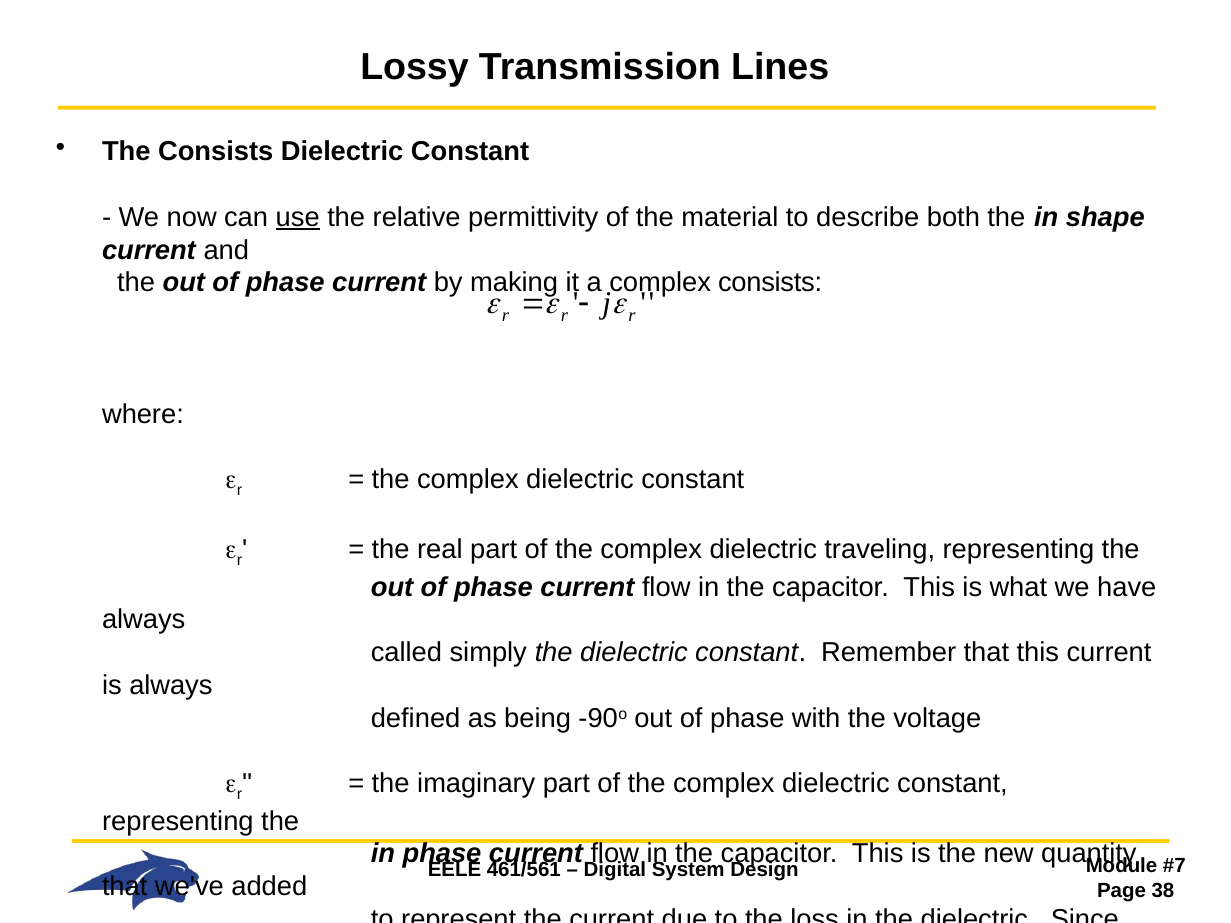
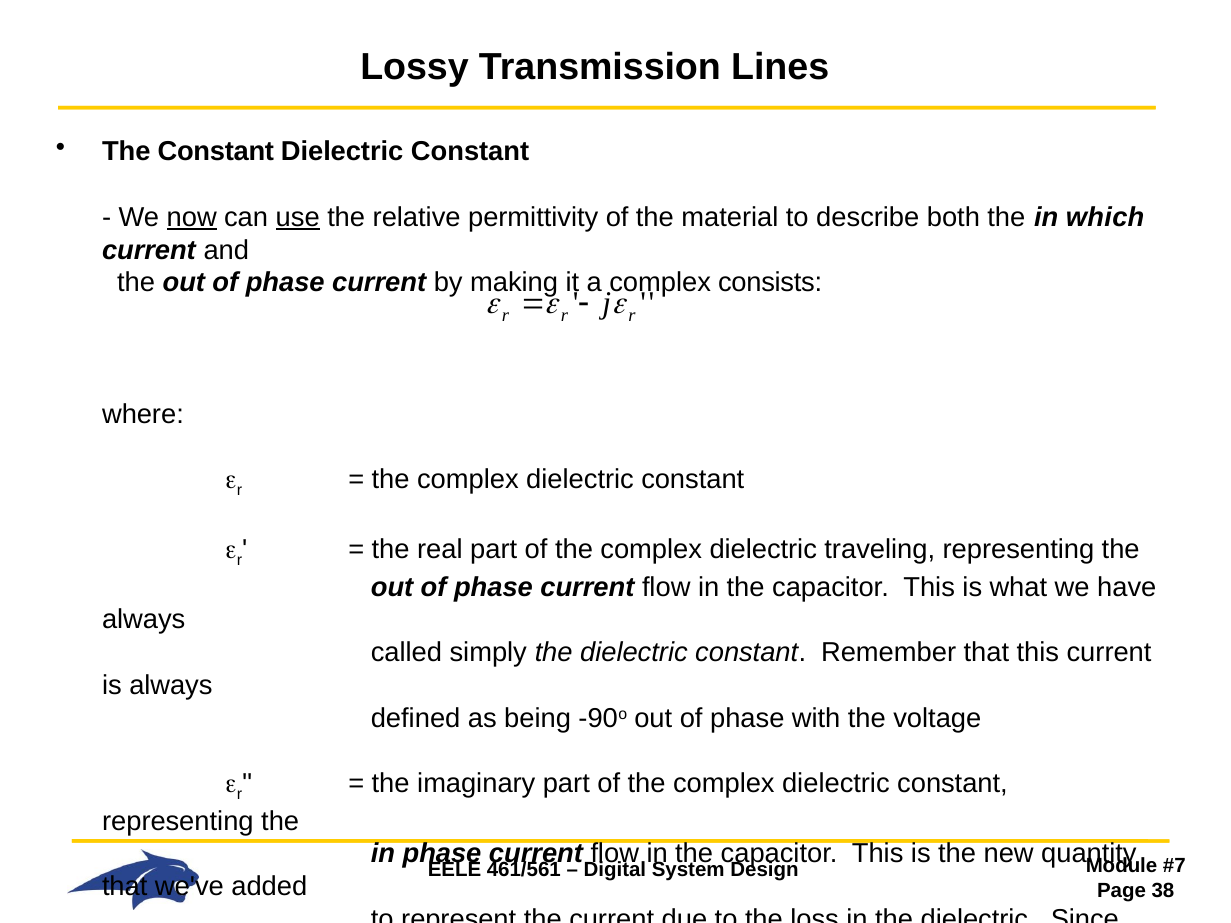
The Consists: Consists -> Constant (216, 152)
now underline: none -> present (192, 217)
shape: shape -> which (1105, 217)
